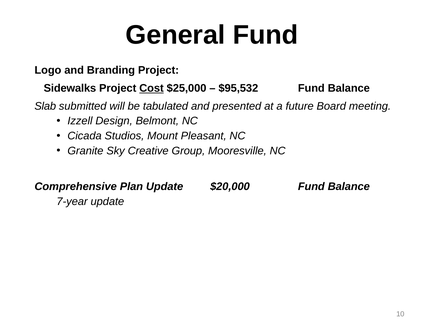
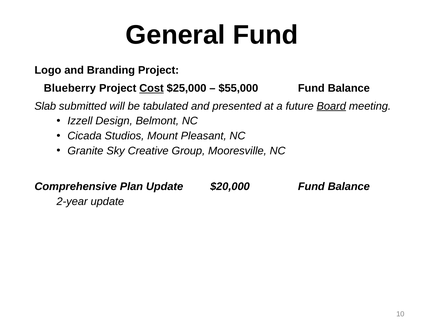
Sidewalks: Sidewalks -> Blueberry (70, 88)
$95,532: $95,532 -> $55,000 (238, 88)
Board underline: none -> present (331, 106)
7-year: 7-year -> 2-year (72, 202)
